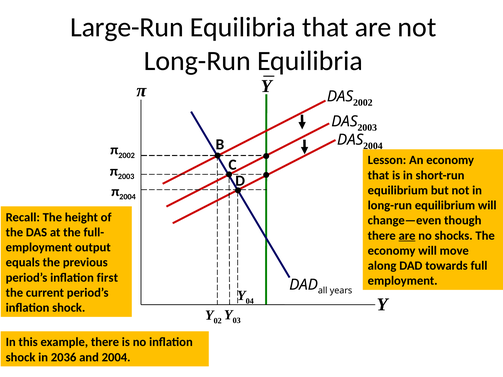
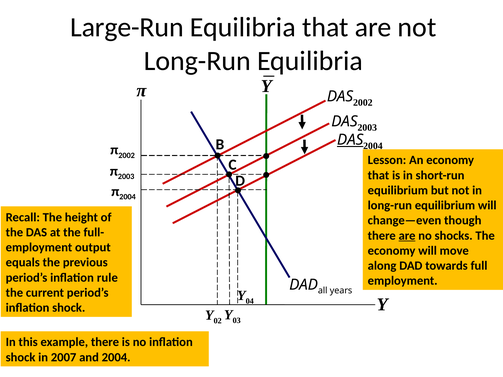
DAS underline: none -> present (350, 140)
first: first -> rule (107, 278)
2036: 2036 -> 2007 (64, 357)
